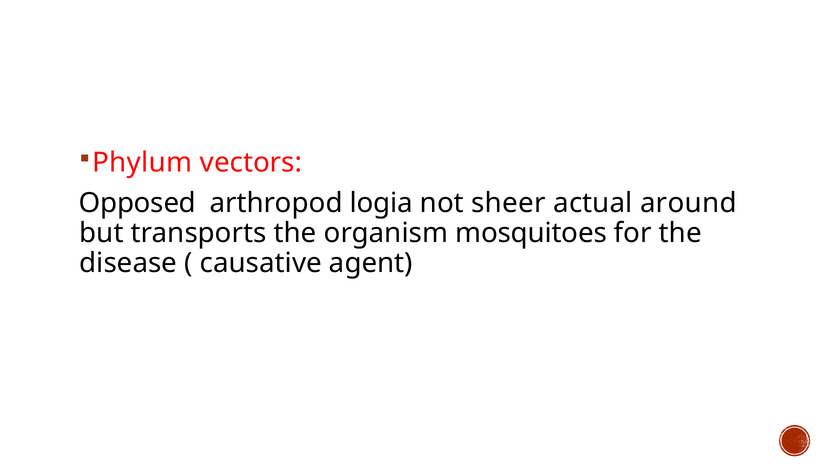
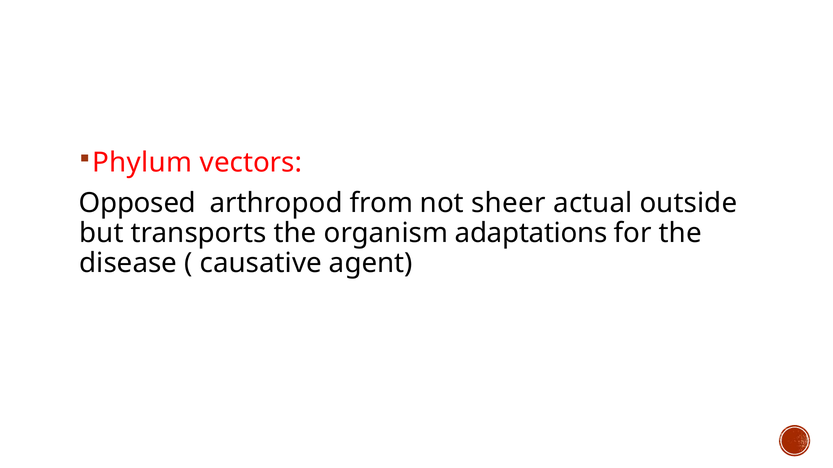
logia: logia -> from (381, 203)
around: around -> outside (688, 203)
mosquitoes: mosquitoes -> adaptations (531, 233)
